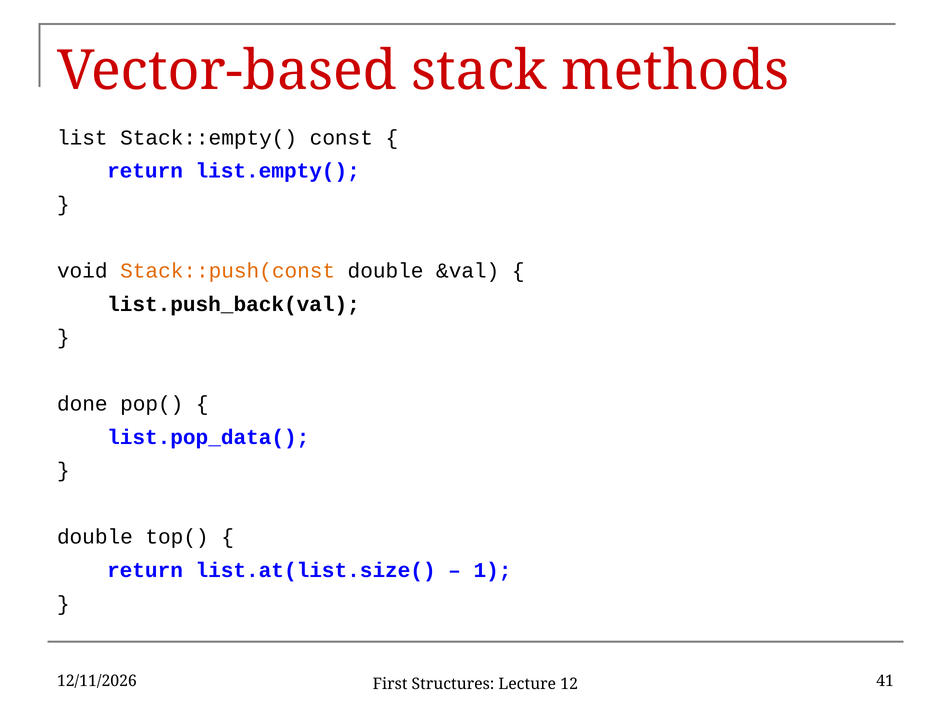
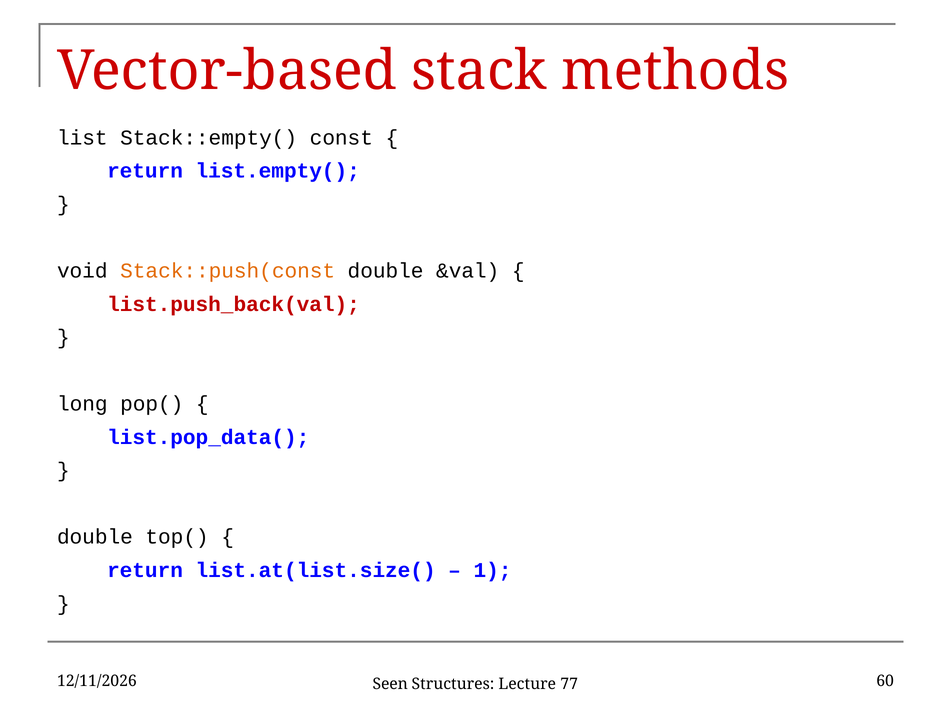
list.push_back(val colour: black -> red (234, 304)
done: done -> long (82, 404)
41: 41 -> 60 (885, 681)
First: First -> Seen (390, 684)
12: 12 -> 77 (569, 684)
